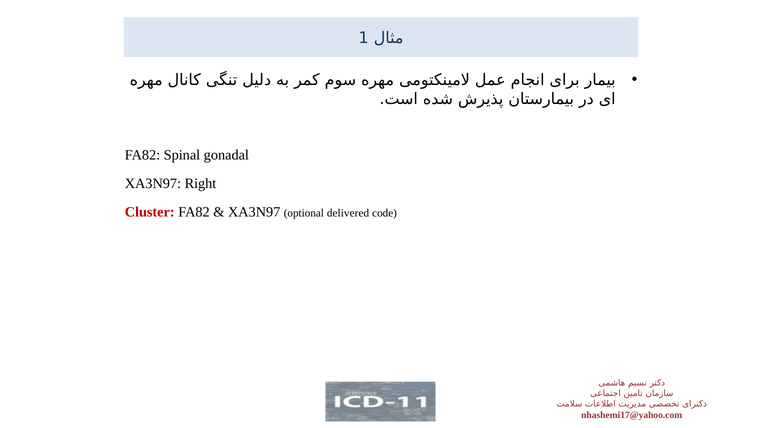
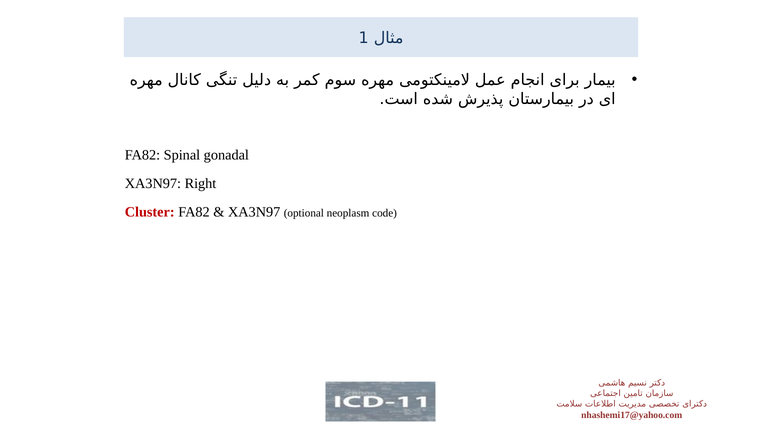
delivered: delivered -> neoplasm (348, 213)
